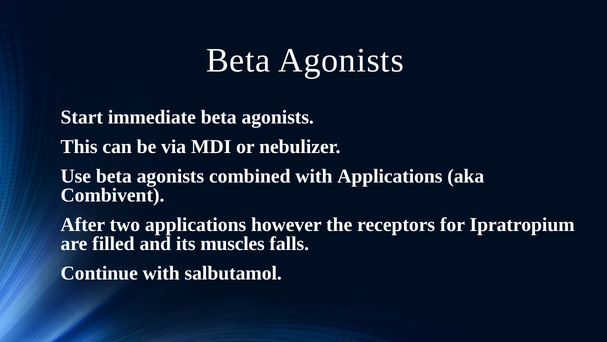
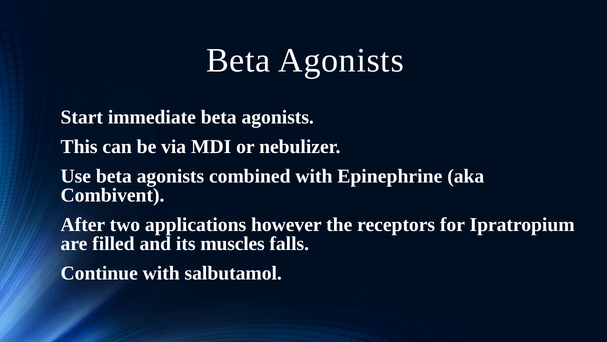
with Applications: Applications -> Epinephrine (390, 176)
